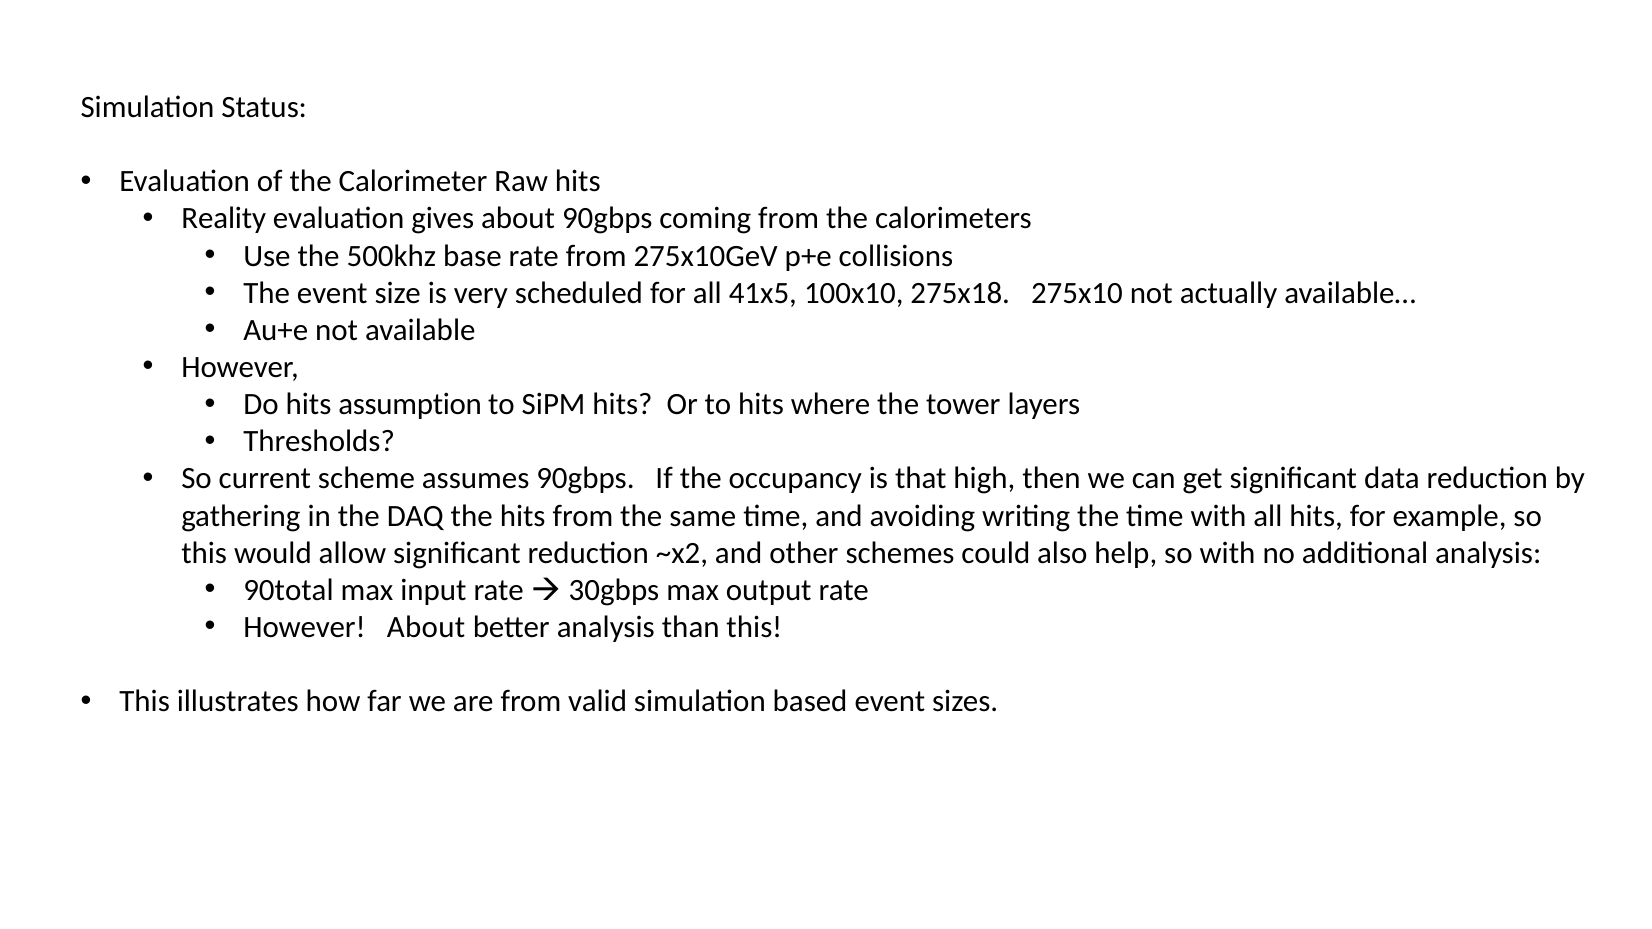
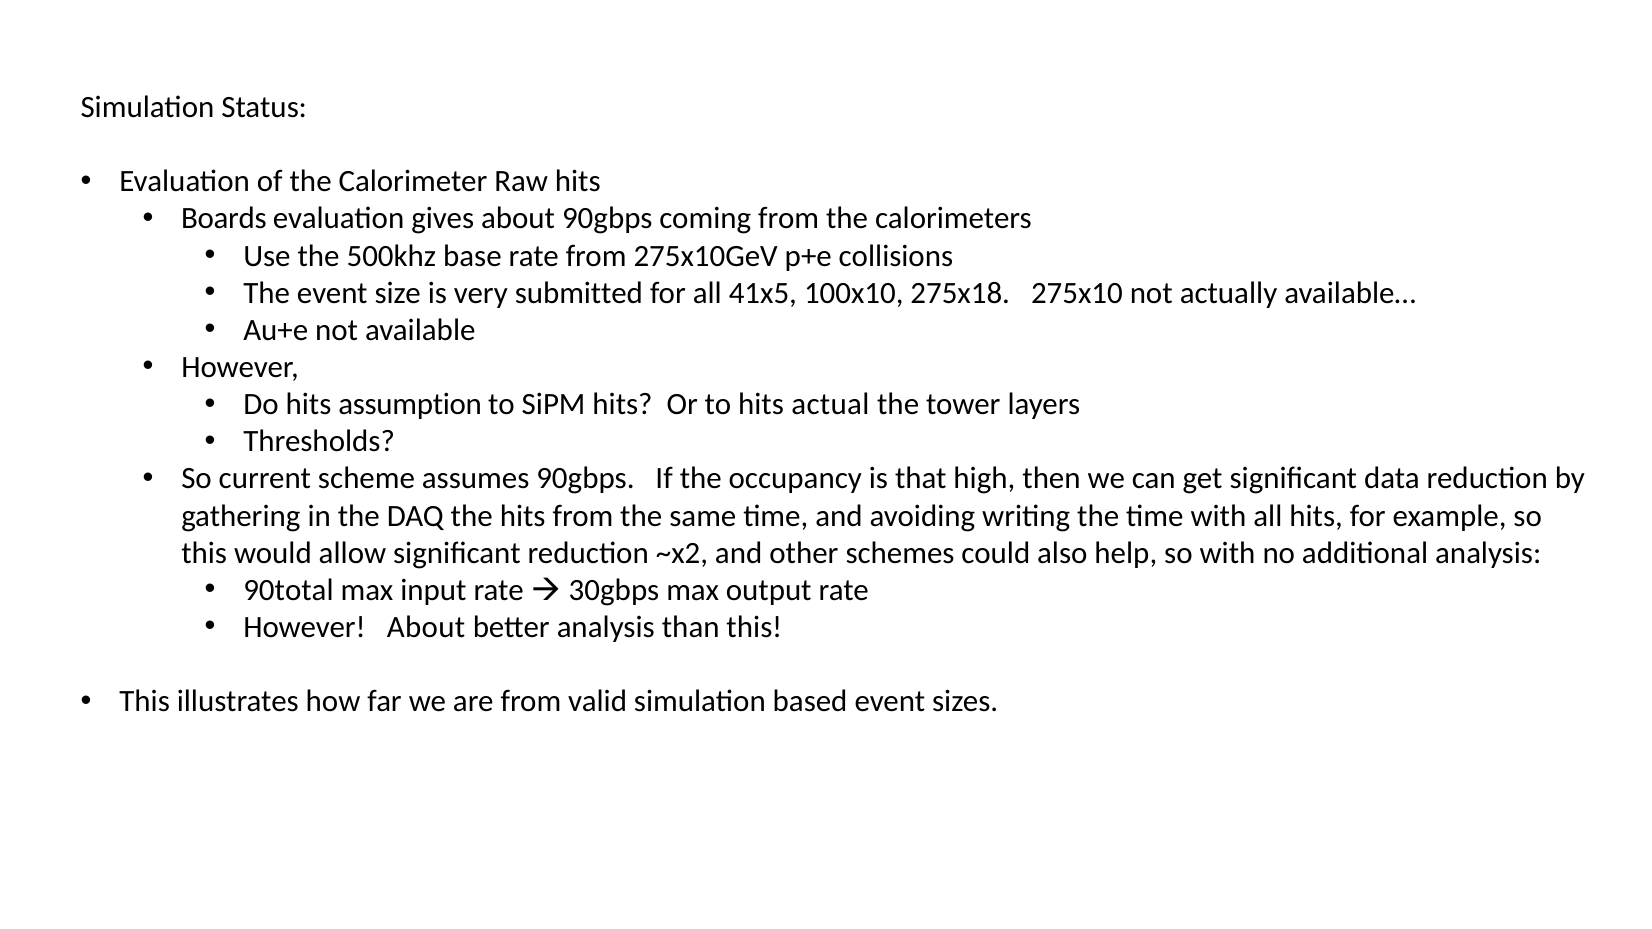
Reality: Reality -> Boards (224, 219)
scheduled: scheduled -> submitted (579, 293)
where: where -> actual (830, 405)
